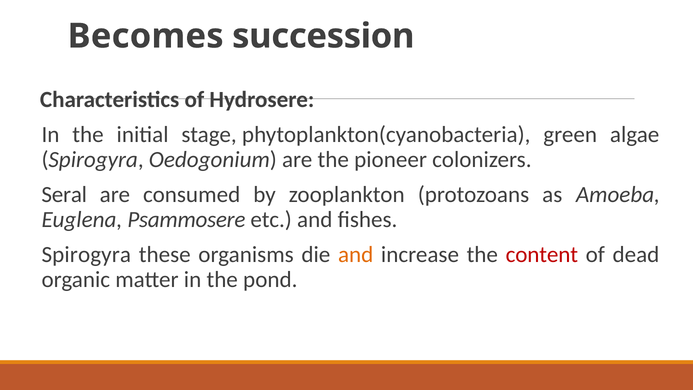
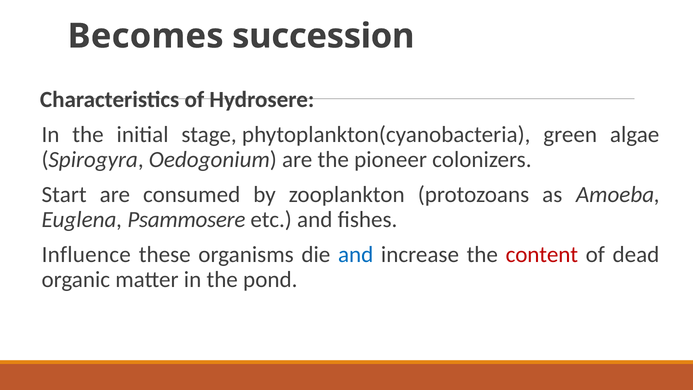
Seral: Seral -> Start (64, 194)
Spirogyra: Spirogyra -> Influence (86, 254)
and colour: orange -> blue (356, 254)
